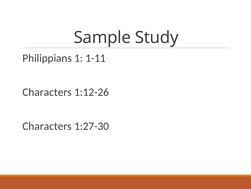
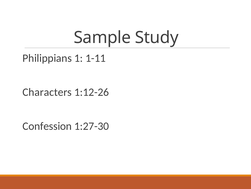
Characters: Characters -> Confession (47, 126)
